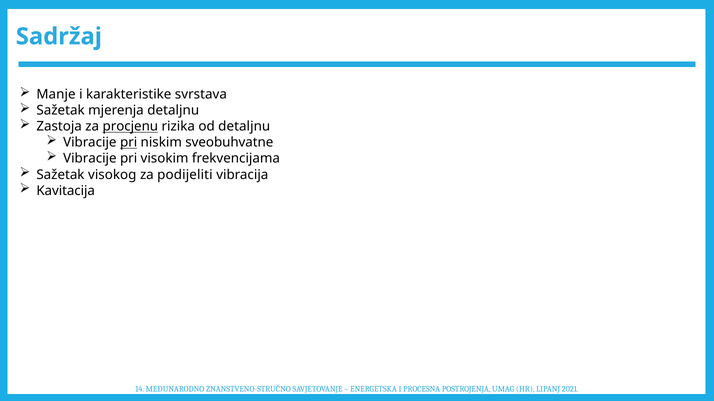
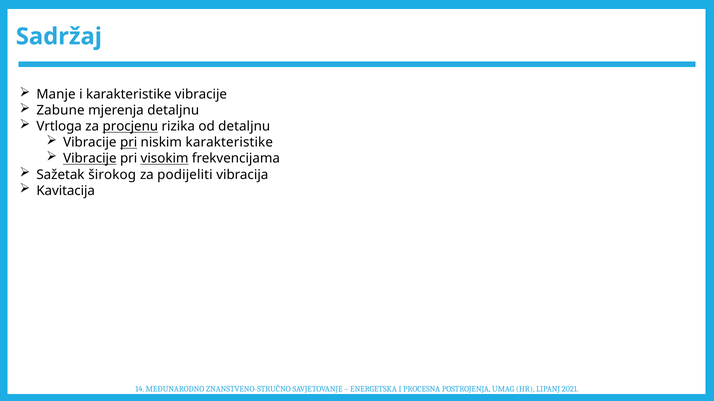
karakteristike svrstava: svrstava -> vibracije (201, 95)
Sažetak: Sažetak -> Zabune (61, 111)
Zastoja: Zastoja -> Vrtloga (59, 127)
niskim sveobuhvatne: sveobuhvatne -> karakteristike (229, 143)
Vibracije underline: none -> present (90, 159)
visokim underline: none -> present (165, 159)
visokog: visokog -> širokog (112, 175)
